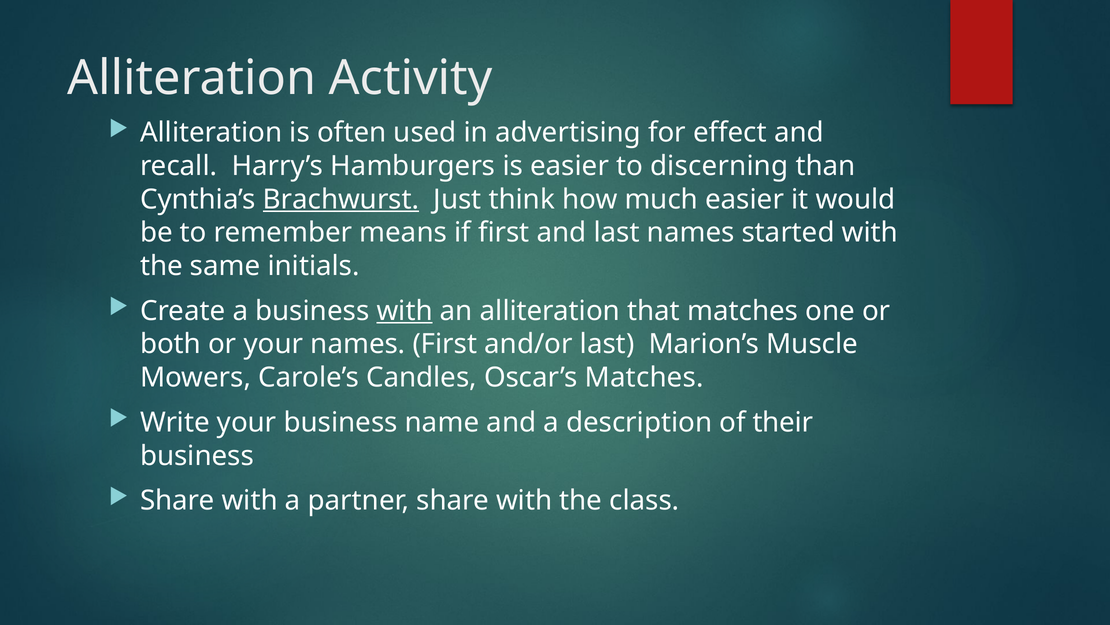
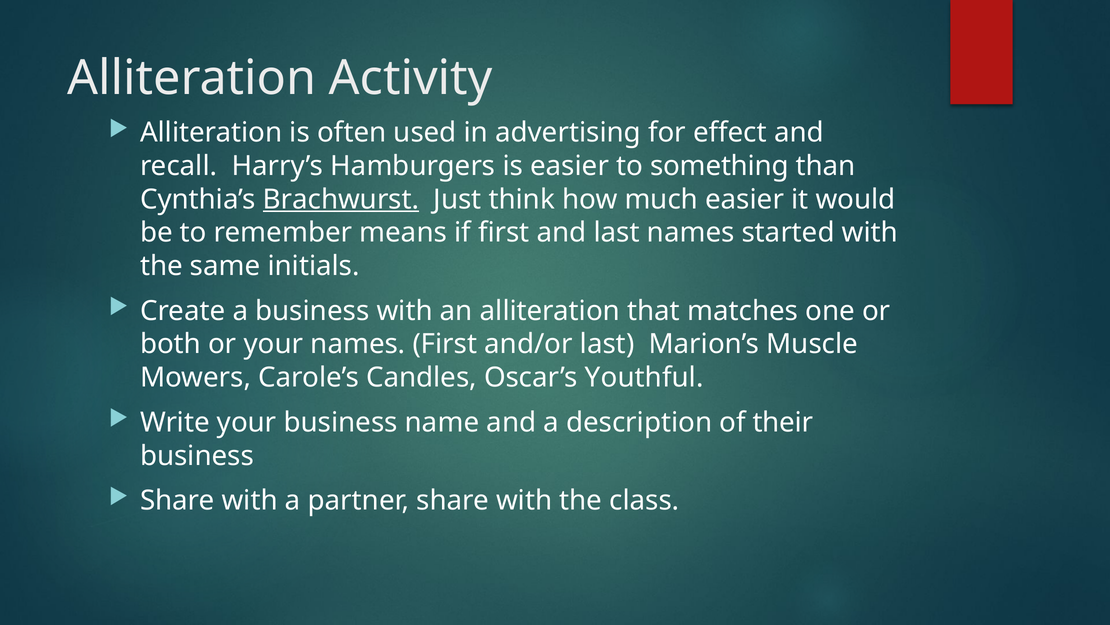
discerning: discerning -> something (719, 166)
with underline: present -> none (405, 311)
Oscar’s Matches: Matches -> Youthful (644, 377)
